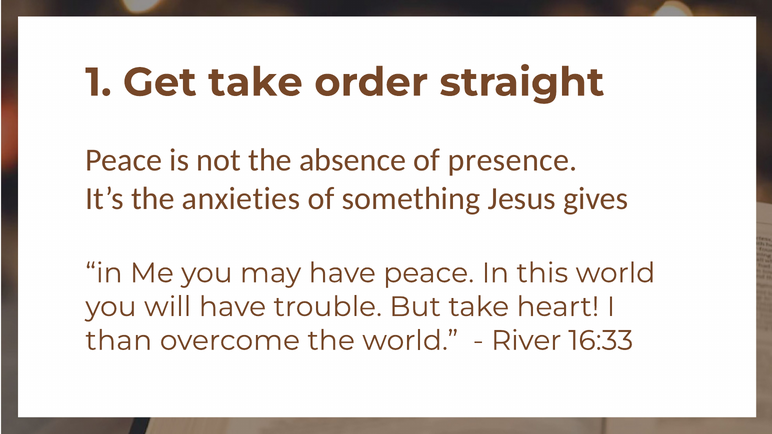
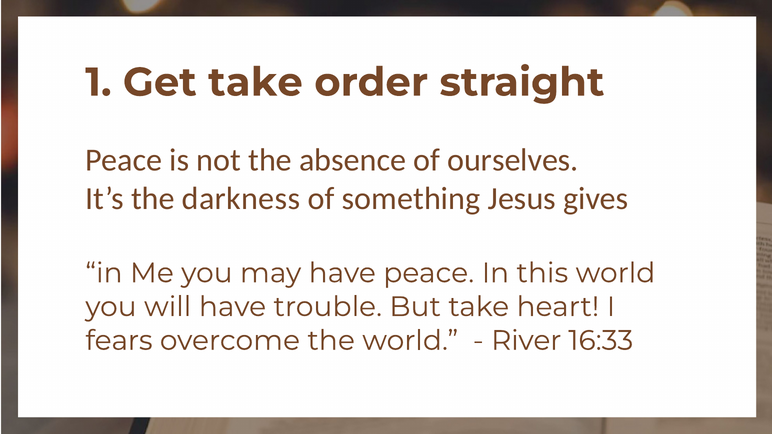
presence: presence -> ourselves (513, 160)
anxieties: anxieties -> darkness (241, 199)
than: than -> fears (119, 341)
